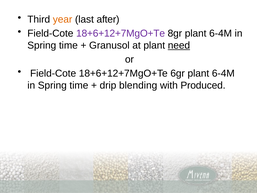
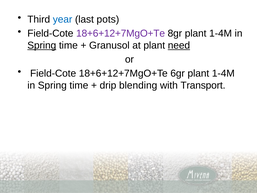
year colour: orange -> blue (63, 19)
after: after -> pots (108, 19)
8gr plant 6-4M: 6-4M -> 1-4M (221, 33)
Spring underline: none -> present (42, 45)
6gr plant 6-4M: 6-4M -> 1-4M (223, 73)
Produced: Produced -> Transport (203, 85)
